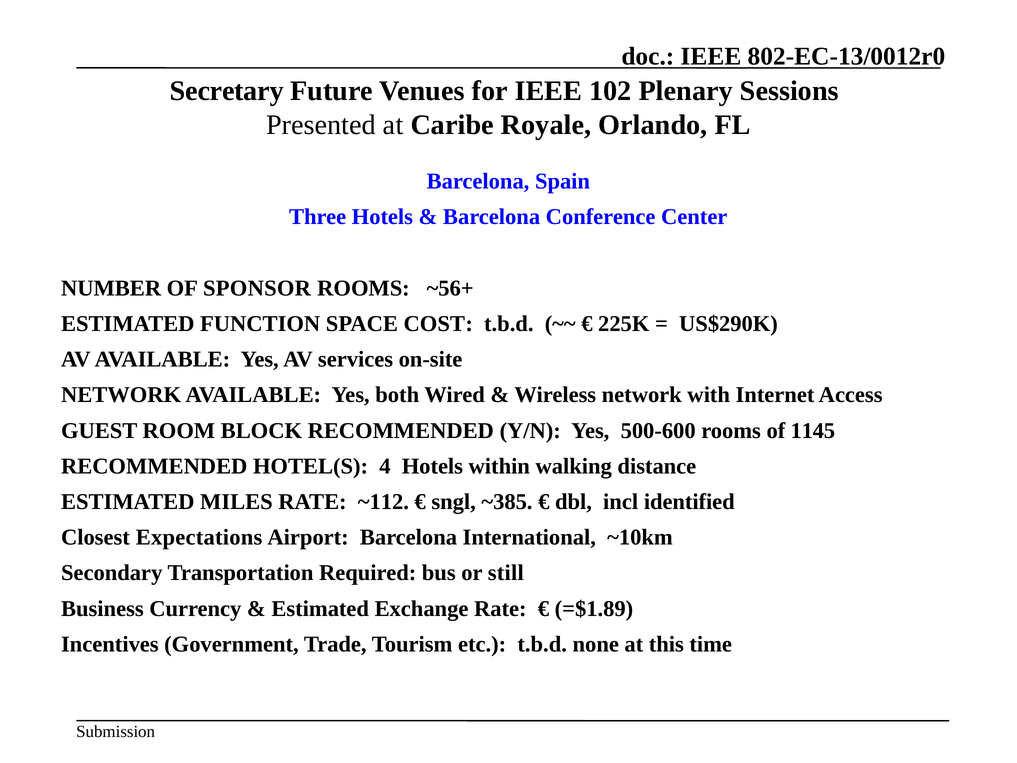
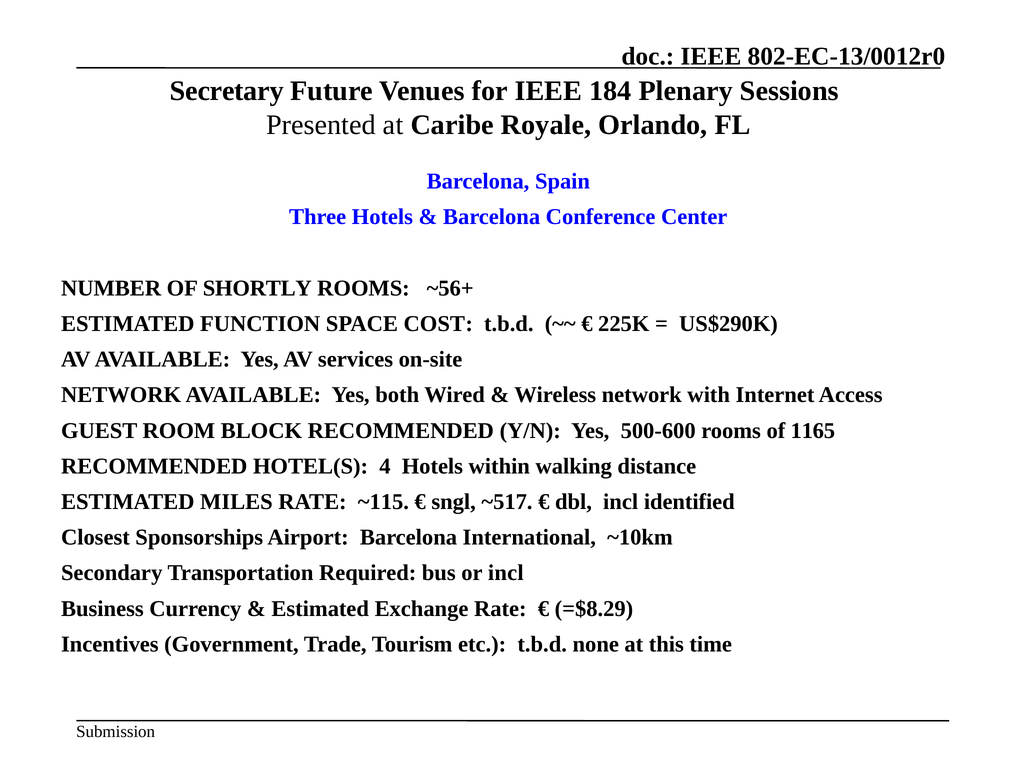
102: 102 -> 184 (610, 91)
SPONSOR: SPONSOR -> SHORTLY (257, 288)
1145: 1145 -> 1165 (813, 430)
~112: ~112 -> ~115 (383, 502)
~385: ~385 -> ~517 (507, 502)
Expectations: Expectations -> Sponsorships (199, 537)
or still: still -> incl (506, 573)
=$1.89: =$1.89 -> =$8.29 (594, 608)
